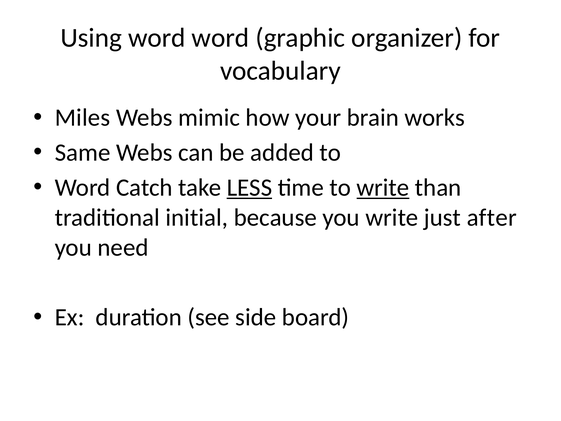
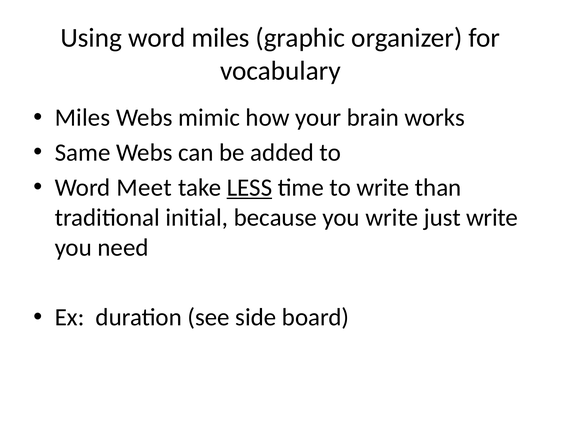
word word: word -> miles (220, 38)
Catch: Catch -> Meet (144, 188)
write underline: present -> none (383, 188)
just after: after -> write (492, 217)
